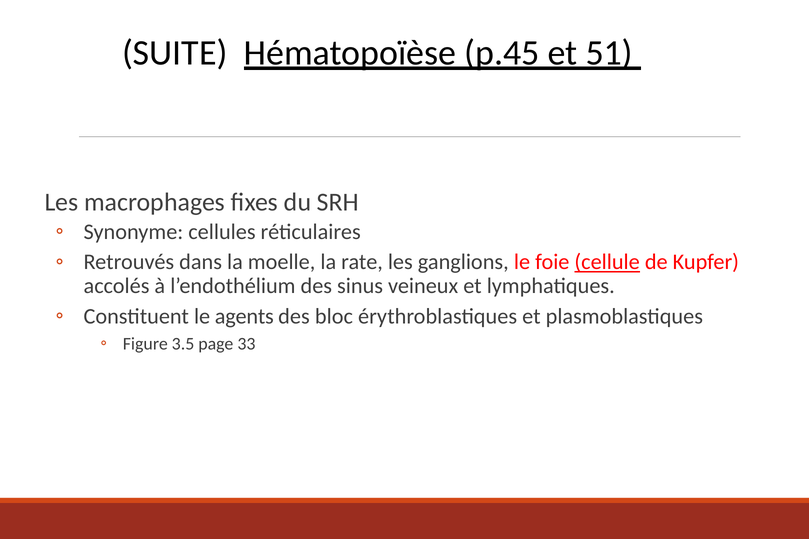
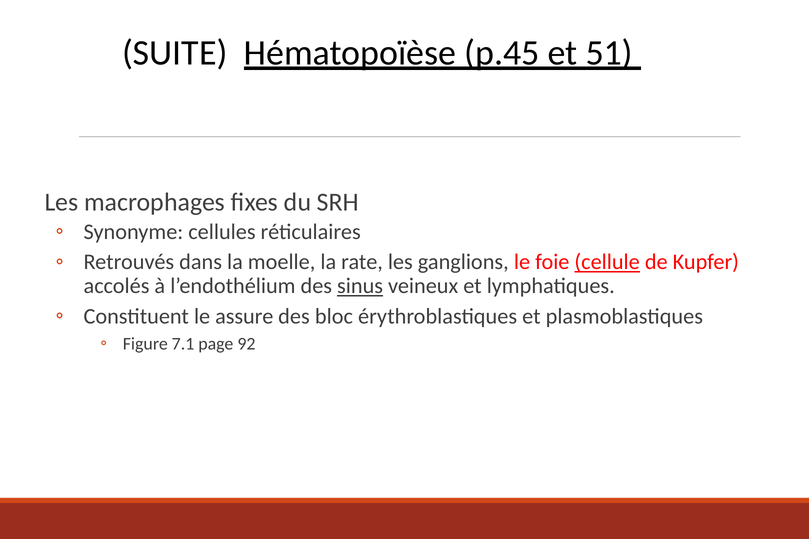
sinus underline: none -> present (360, 286)
agents: agents -> assure (244, 316)
3.5: 3.5 -> 7.1 (183, 344)
33: 33 -> 92 (246, 344)
